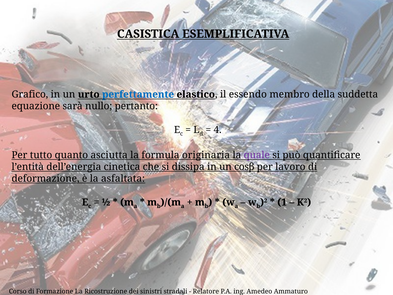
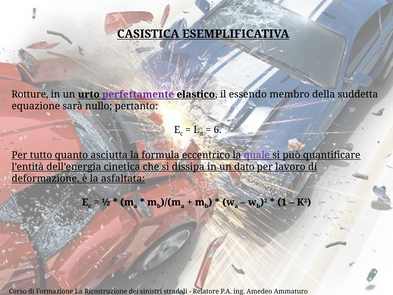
Grafico: Grafico -> Rotture (30, 94)
perfettamente colour: blue -> purple (138, 94)
4: 4 -> 6 (218, 130)
originaria: originaria -> eccentrico (206, 155)
cosβ: cosβ -> dato (244, 167)
